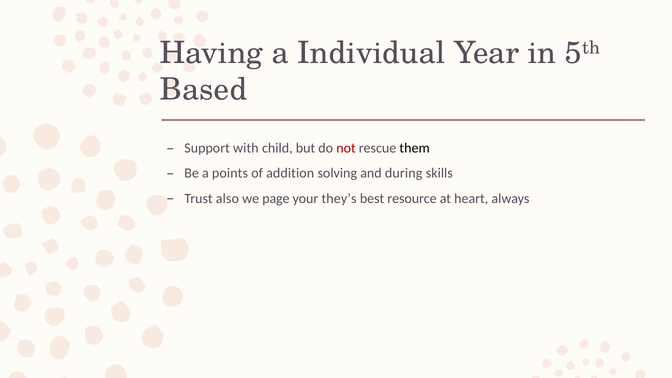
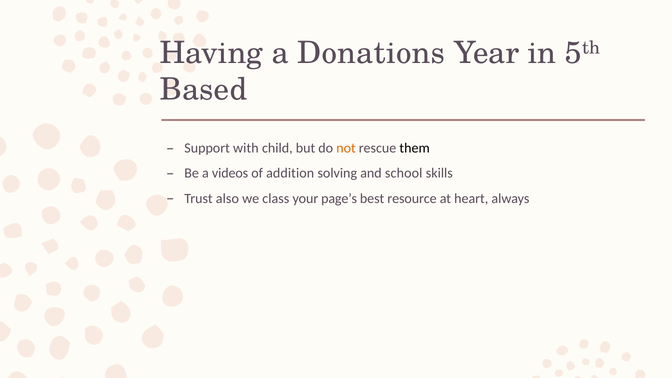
Individual: Individual -> Donations (371, 53)
not colour: red -> orange (346, 148)
points: points -> videos (230, 173)
during: during -> school (404, 173)
page: page -> class (276, 198)
they’s: they’s -> page’s (339, 198)
